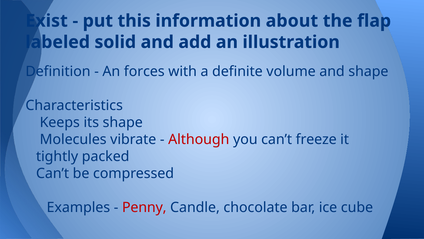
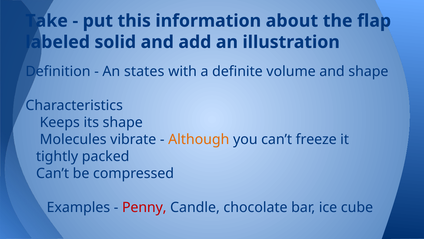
Exist: Exist -> Take (47, 21)
forces: forces -> states (144, 71)
Although colour: red -> orange (199, 139)
